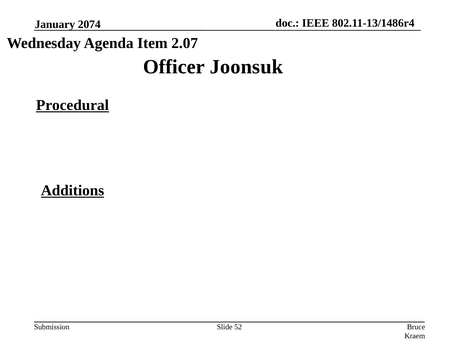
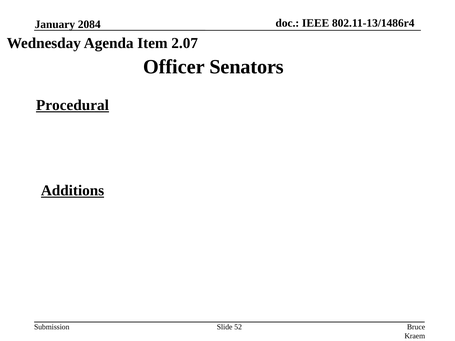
2074: 2074 -> 2084 (89, 24)
Joonsuk: Joonsuk -> Senators (247, 67)
